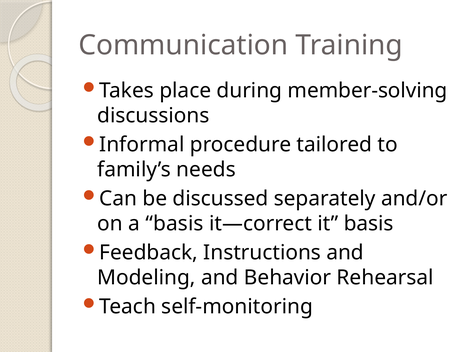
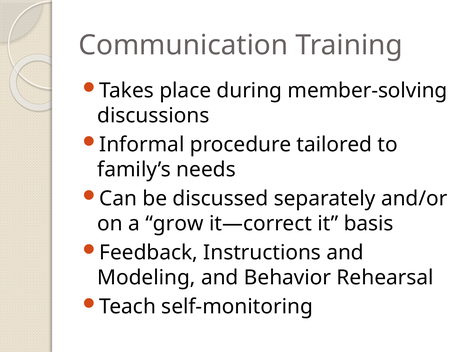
a basis: basis -> grow (175, 224)
